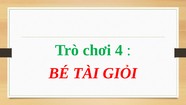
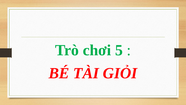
4: 4 -> 5 (119, 50)
